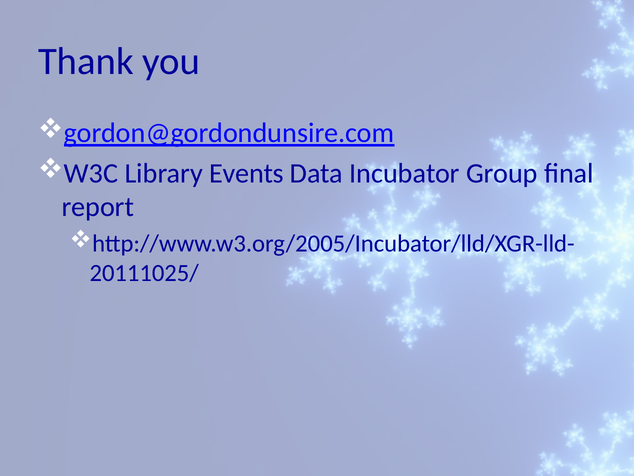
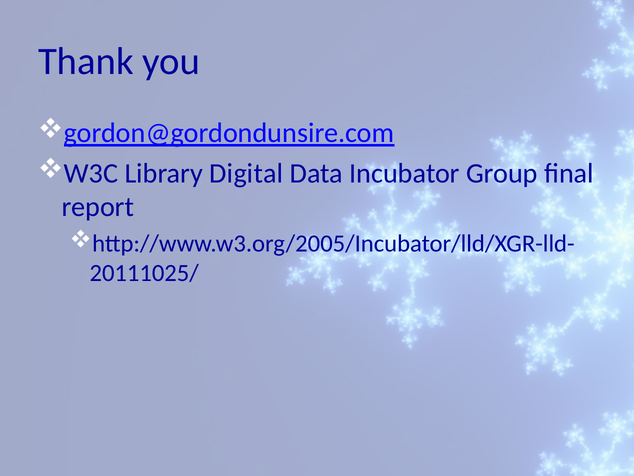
Events: Events -> Digital (246, 173)
